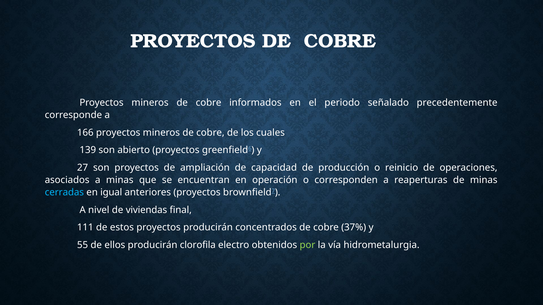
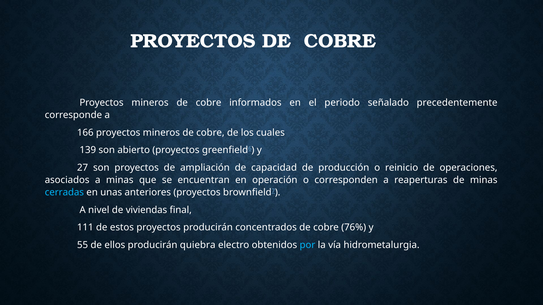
igual: igual -> unas (111, 193)
37%: 37% -> 76% (354, 228)
clorofila: clorofila -> quiebra (198, 245)
por colour: light green -> light blue (307, 245)
